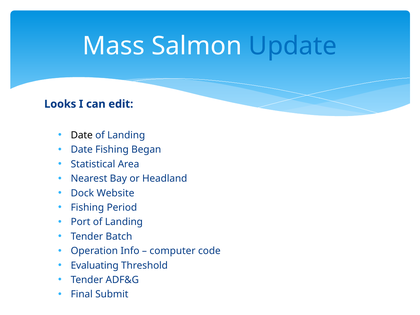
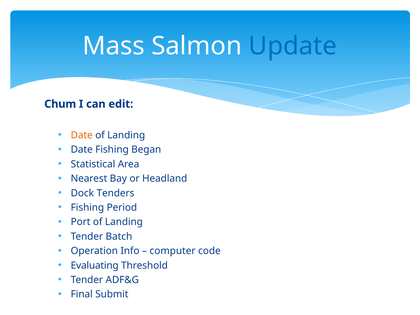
Looks: Looks -> Chum (60, 104)
Date colour: black -> orange (82, 135)
Website: Website -> Tenders (116, 193)
